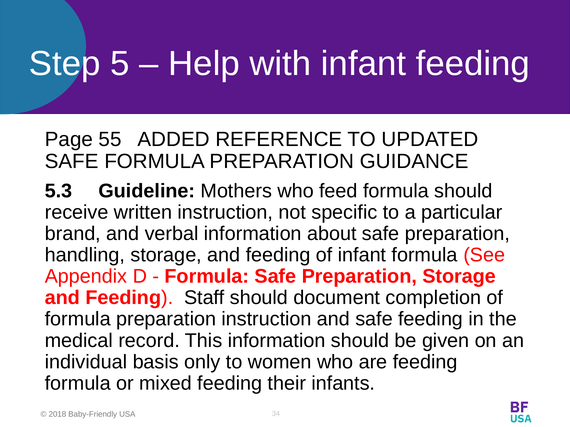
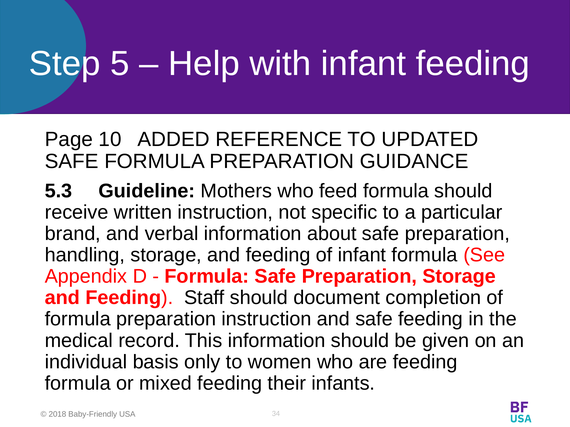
55: 55 -> 10 (110, 139)
